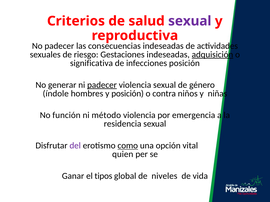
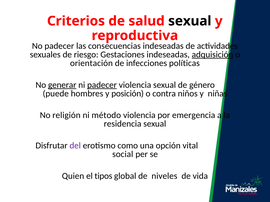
sexual colour: purple -> black (190, 21)
significativa: significativa -> orientación (91, 63)
infecciones posición: posición -> políticas (184, 63)
generar underline: none -> present (62, 85)
índole: índole -> puede (56, 94)
función: función -> religión (66, 115)
como underline: present -> none (128, 146)
quien: quien -> social (123, 155)
Ganar: Ganar -> Quien (73, 176)
